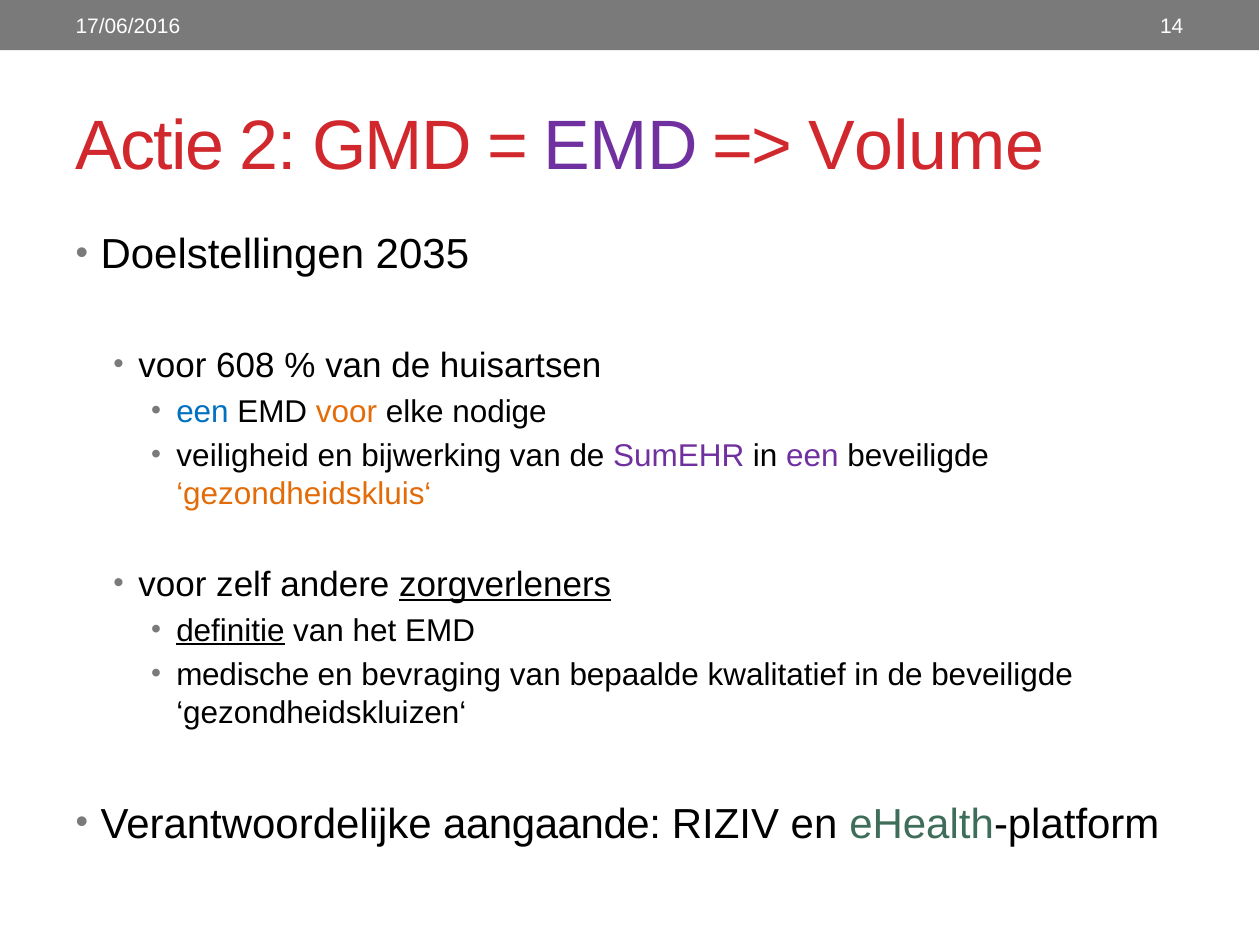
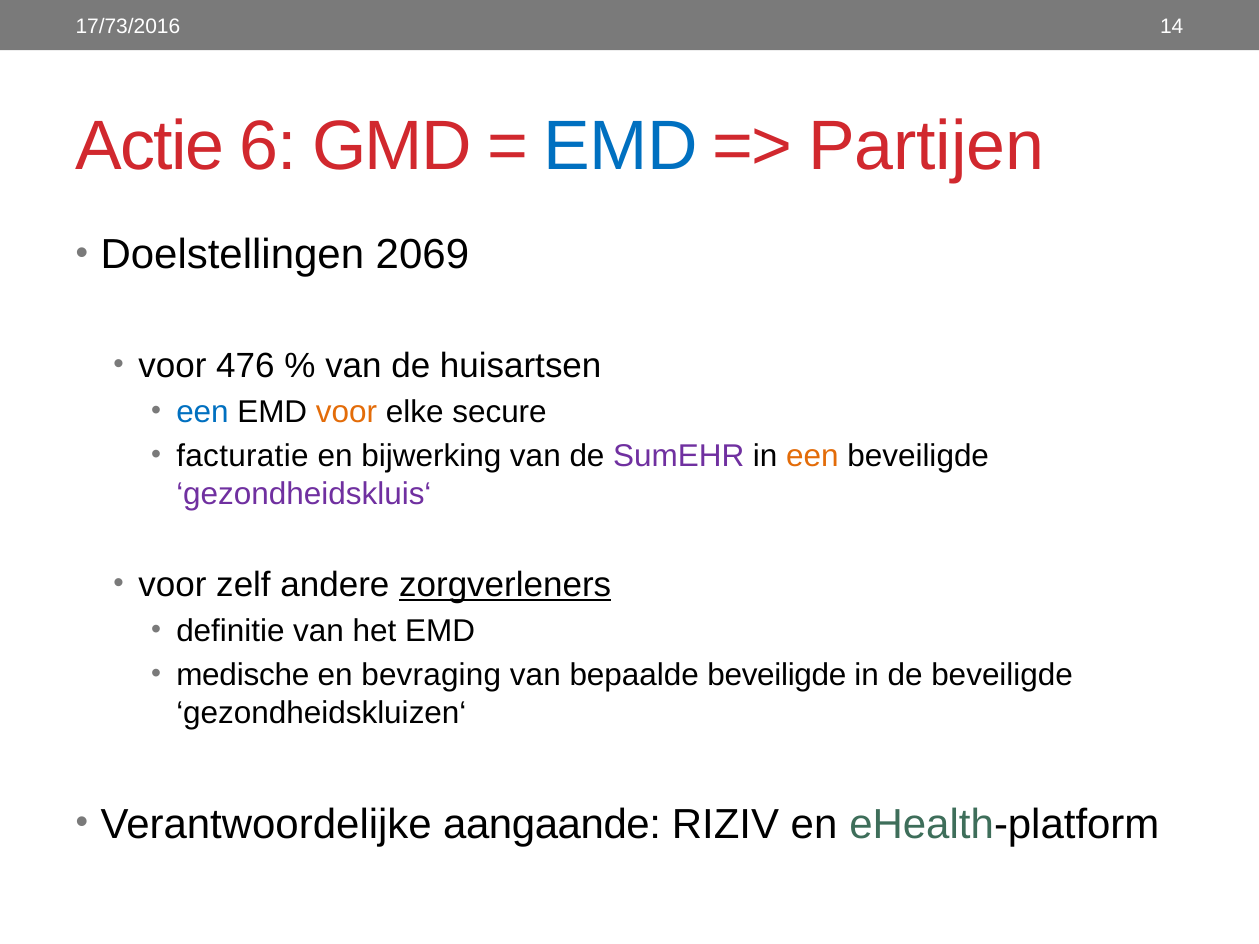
17/06/2016: 17/06/2016 -> 17/73/2016 (128, 27)
2: 2 -> 6 (268, 147)
EMD colour: purple -> blue (621, 147)
Volume: Volume -> Partijen (926, 147)
2035: 2035 -> 2069 (422, 255)
608: 608 -> 476 (245, 366)
nodige: nodige -> secure (500, 412)
veiligheid: veiligheid -> facturatie (242, 456)
een colour: purple -> orange (812, 456)
gezondheidskluis‘ colour: orange -> purple (304, 494)
definitie underline: present -> none (230, 631)
bepaalde kwalitatief: kwalitatief -> beveiligde (777, 675)
